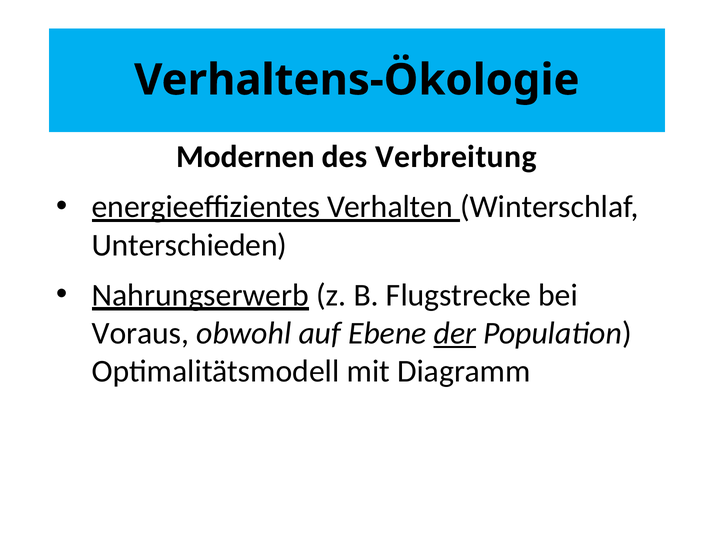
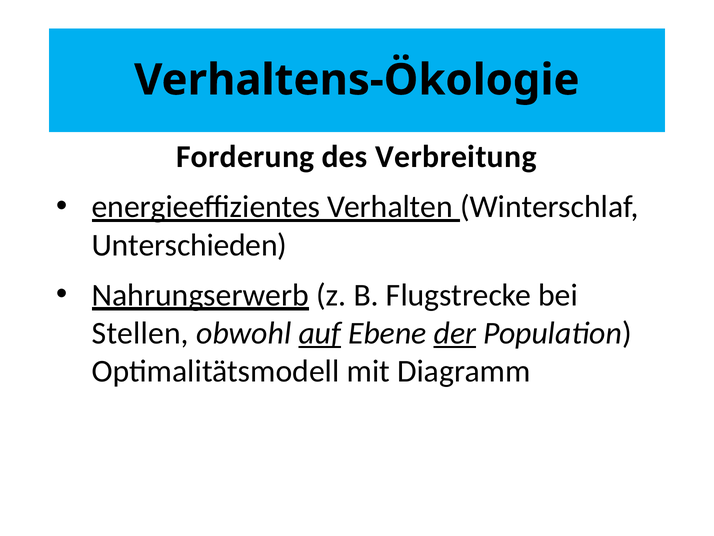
Modernen: Modernen -> Forderung (245, 157)
Voraus: Voraus -> Stellen (140, 333)
auf underline: none -> present (320, 333)
